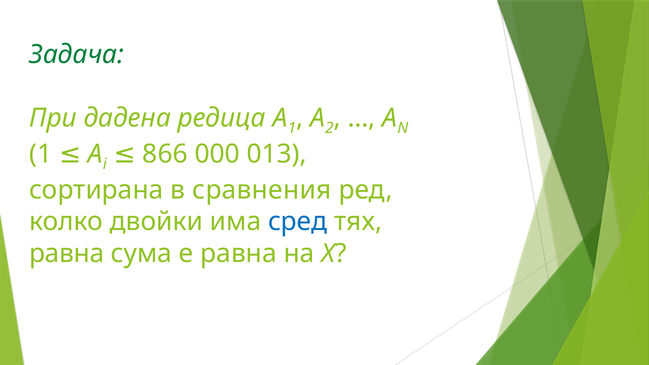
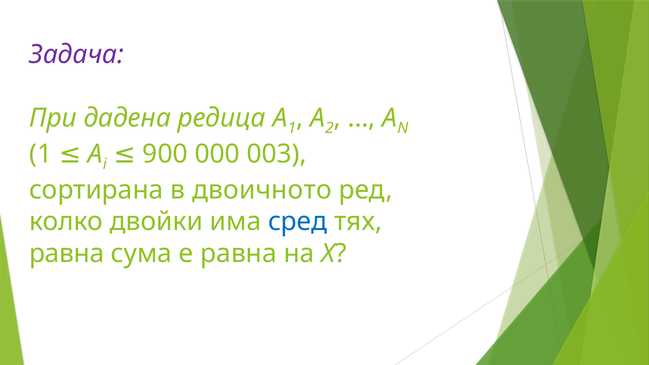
Задача colour: green -> purple (77, 55)
866: 866 -> 900 (165, 154)
013: 013 -> 003 (277, 154)
сравнения: сравнения -> двоичното (262, 190)
